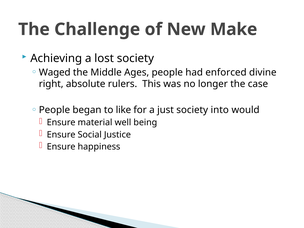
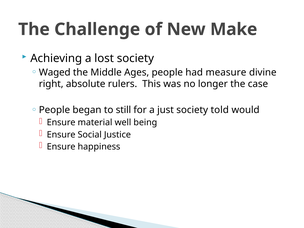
enforced: enforced -> measure (226, 72)
like: like -> still (123, 110)
into: into -> told (220, 110)
